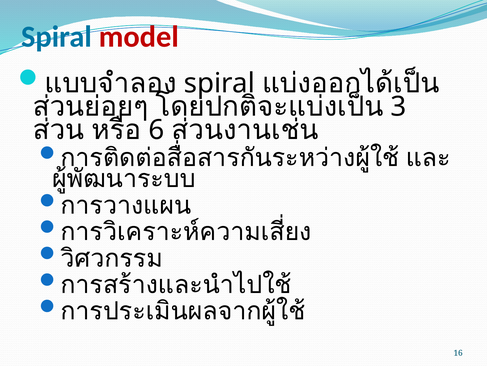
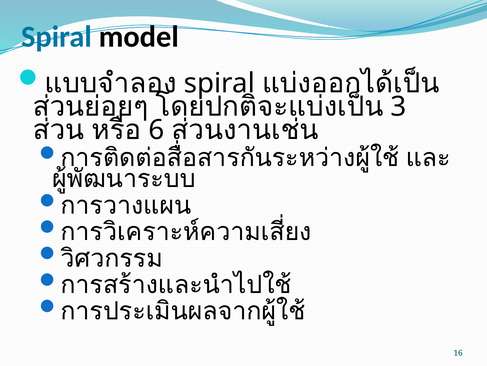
model colour: red -> black (139, 37)
